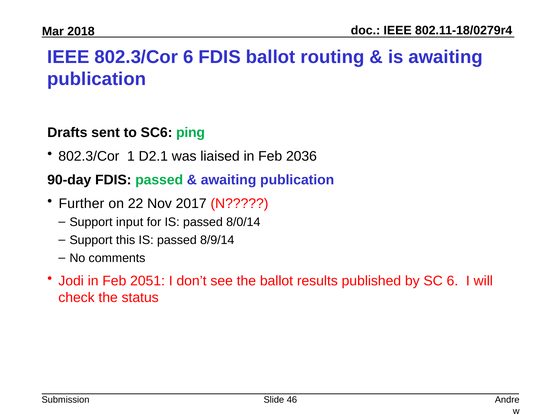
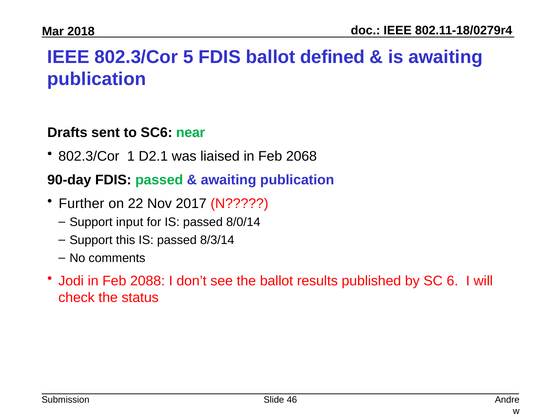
802.3/Cor 6: 6 -> 5 (188, 57)
routing: routing -> defined (332, 57)
ping: ping -> near (191, 133)
2036: 2036 -> 2068 (301, 156)
8/9/14: 8/9/14 -> 8/3/14 (217, 240)
2051: 2051 -> 2088 (148, 281)
